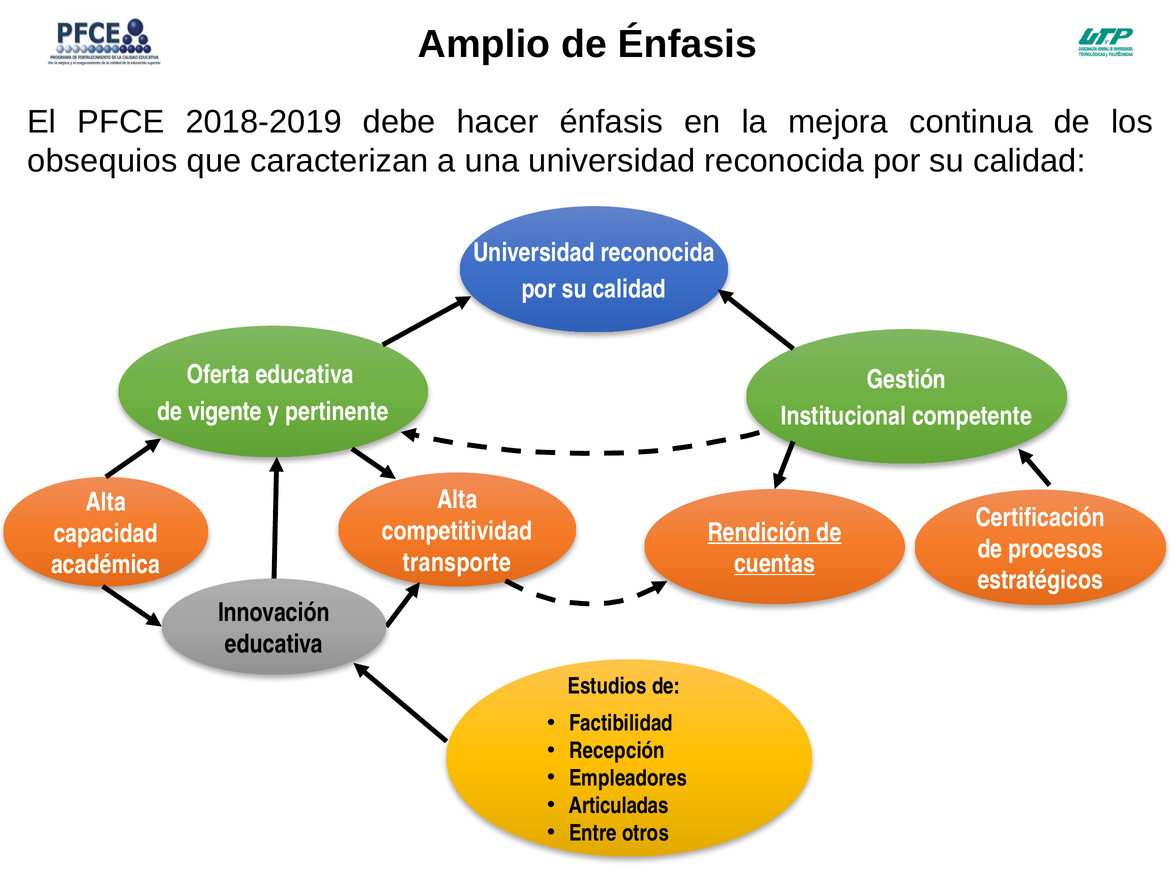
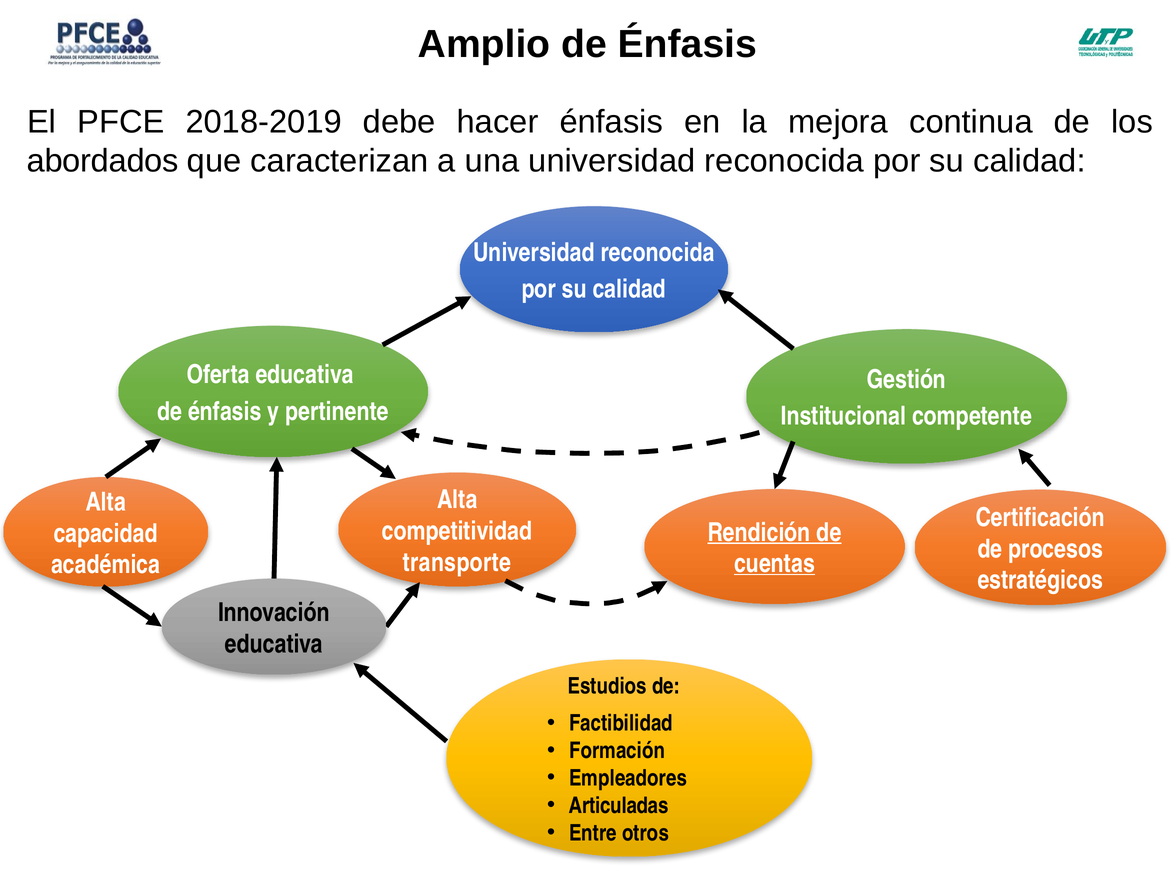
obsequios: obsequios -> abordados (103, 161)
vigente: vigente -> énfasis (225, 412)
Recepción: Recepción -> Formación (617, 751)
